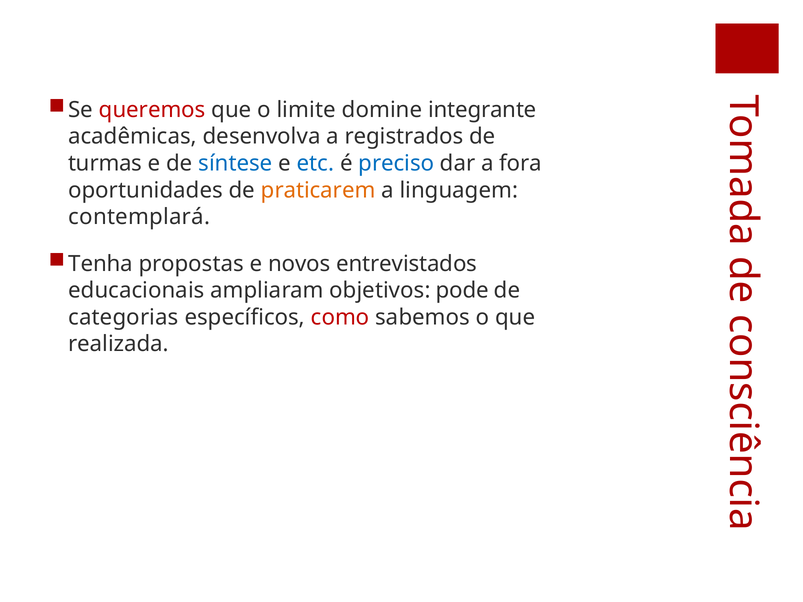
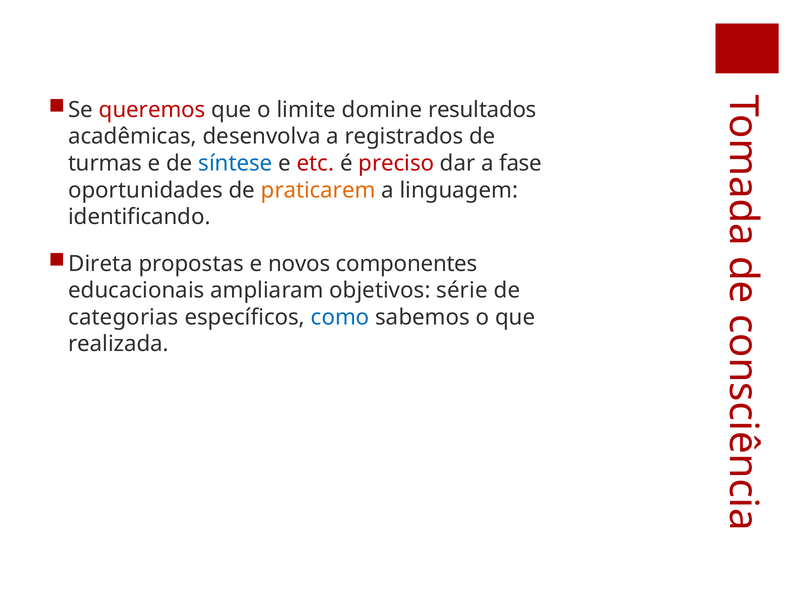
integrante: integrante -> resultados (482, 110)
etc colour: blue -> red (315, 163)
preciso colour: blue -> red (396, 163)
fora: fora -> fase (521, 163)
contemplará: contemplará -> identificando (139, 217)
Tenha: Tenha -> Direta (101, 264)
entrevistados: entrevistados -> componentes (407, 264)
pode: pode -> série (462, 291)
como colour: red -> blue (340, 317)
